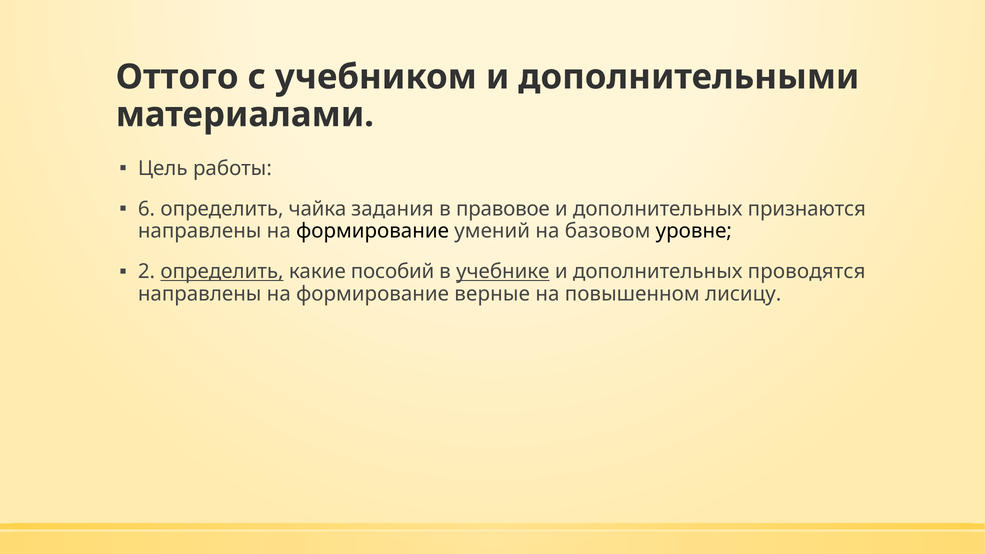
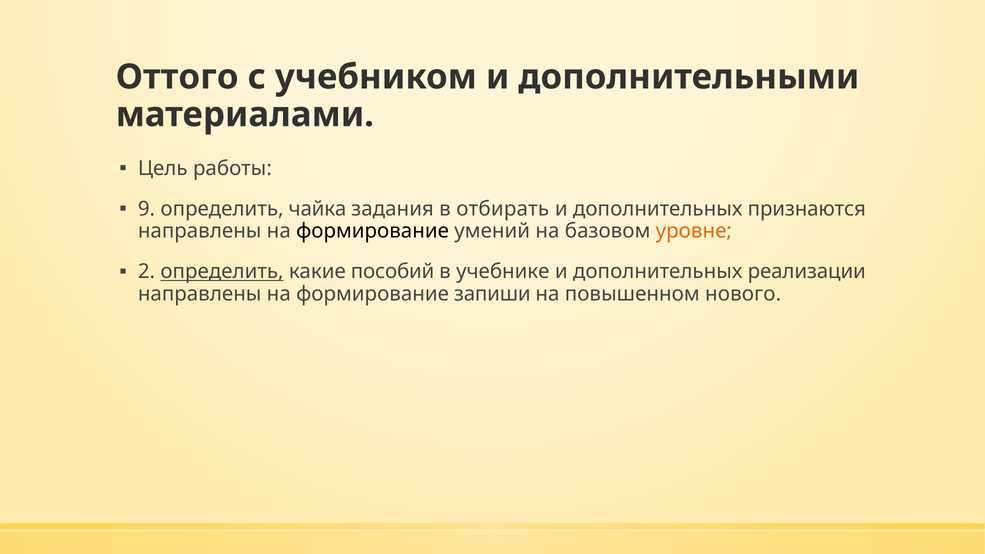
6: 6 -> 9 (147, 209)
правовое: правовое -> отбирать (503, 209)
уровне colour: black -> orange (694, 231)
учебнике underline: present -> none (503, 272)
проводятся: проводятся -> реализации (807, 272)
верные: верные -> запиши (492, 294)
лисицу: лисицу -> нового (743, 294)
